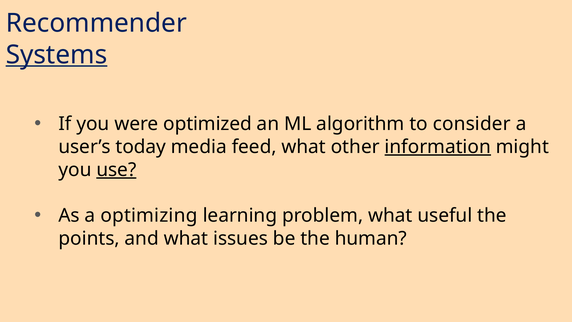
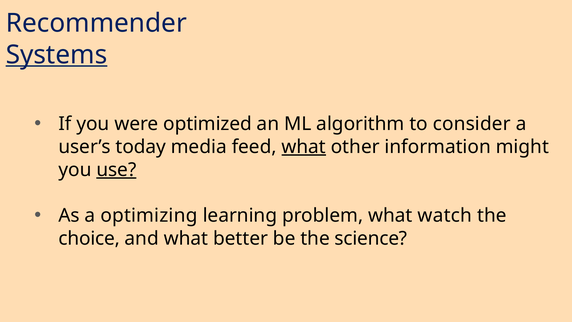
what underline: none -> present (304, 147)
information underline: present -> none (438, 147)
useful: useful -> watch (445, 215)
points: points -> choice (89, 238)
issues: issues -> better (241, 238)
human: human -> science (371, 238)
